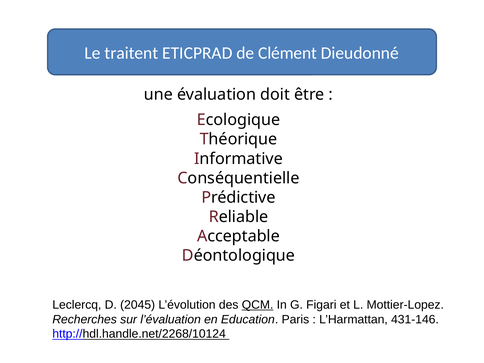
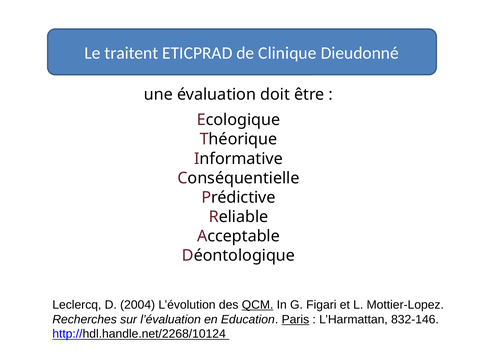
Clément: Clément -> Clinique (287, 53)
2045: 2045 -> 2004 (138, 305)
Paris underline: none -> present (295, 319)
431-146: 431-146 -> 832-146 (415, 319)
